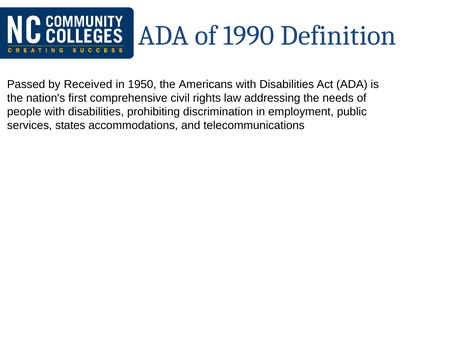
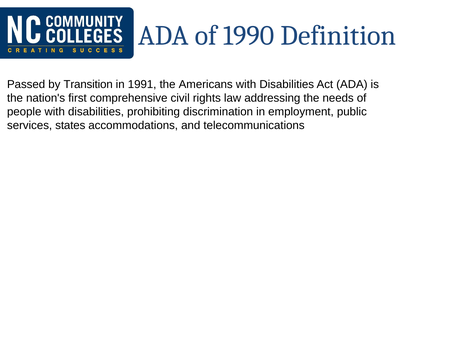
Received: Received -> Transition (88, 84)
1950: 1950 -> 1991 (142, 84)
